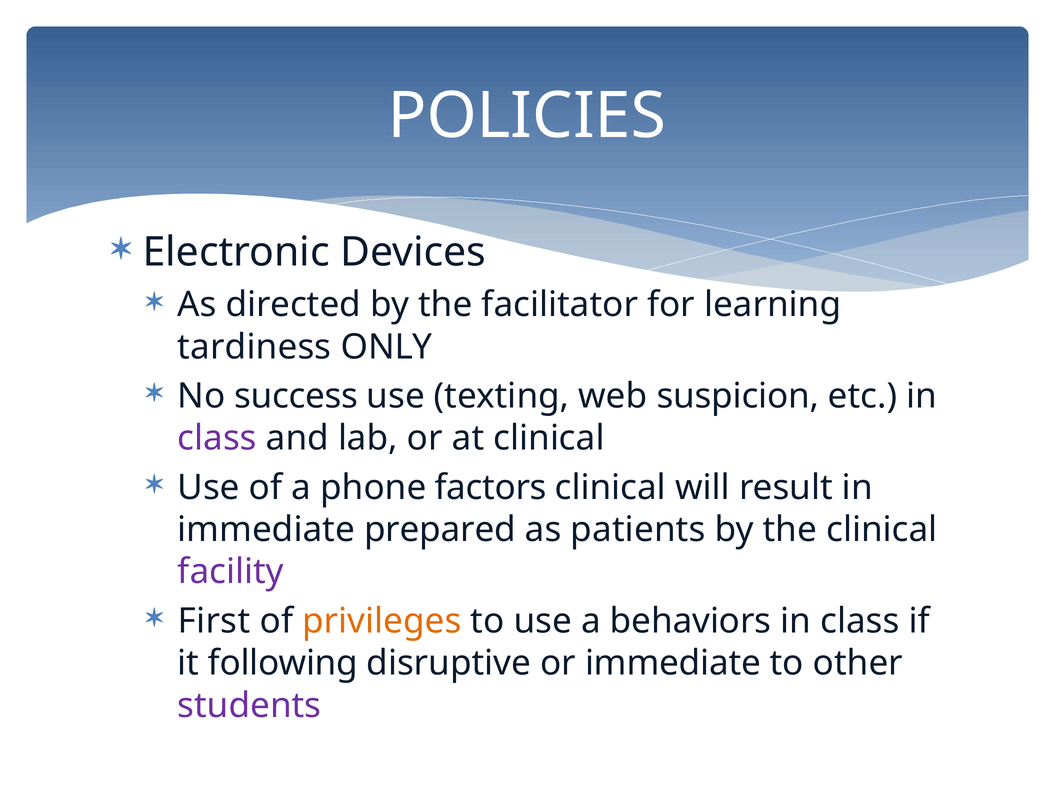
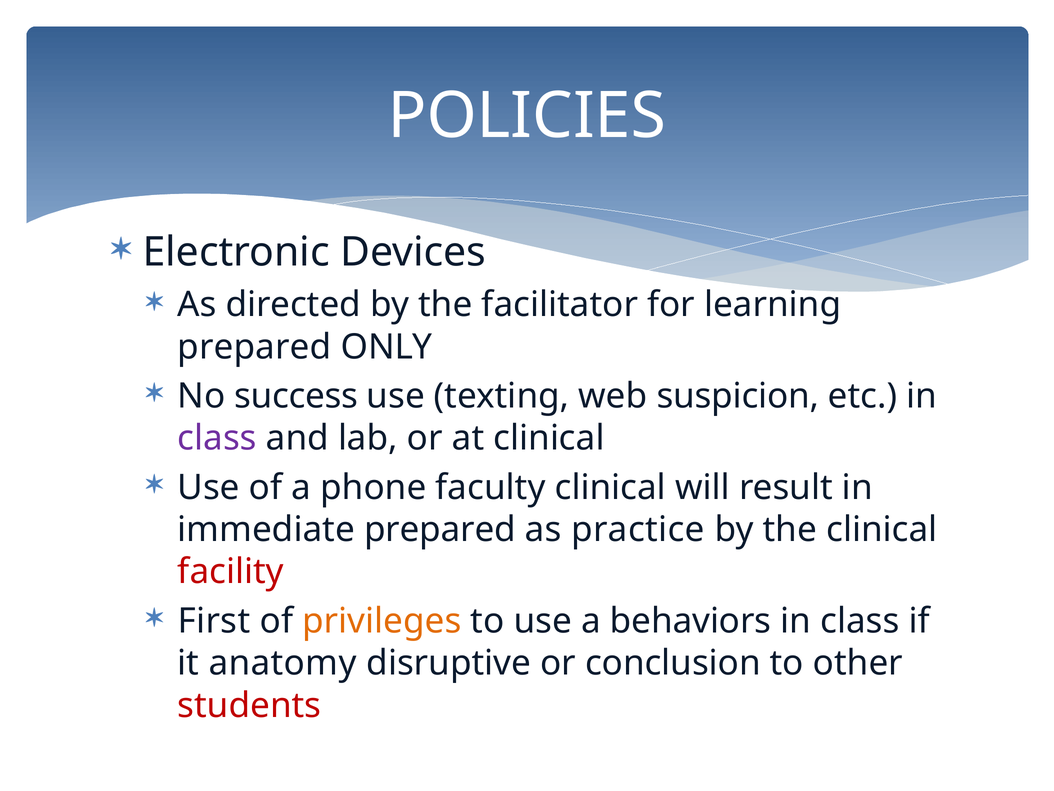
tardiness: tardiness -> prepared (254, 347)
factors: factors -> faculty (490, 487)
patients: patients -> practice (638, 529)
facility colour: purple -> red (231, 572)
following: following -> anatomy (283, 663)
or immediate: immediate -> conclusion (673, 663)
students colour: purple -> red (249, 705)
